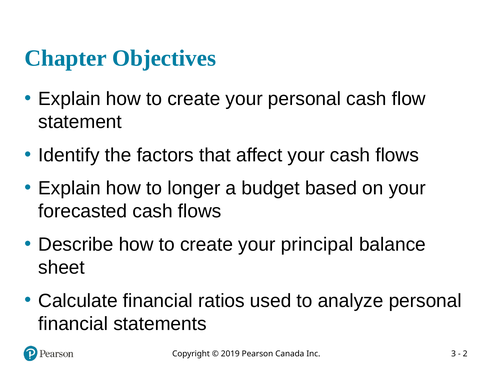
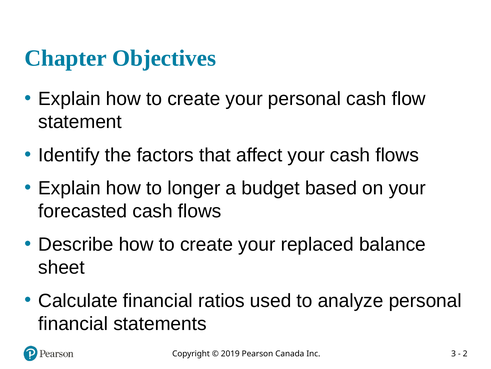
principal: principal -> replaced (317, 244)
